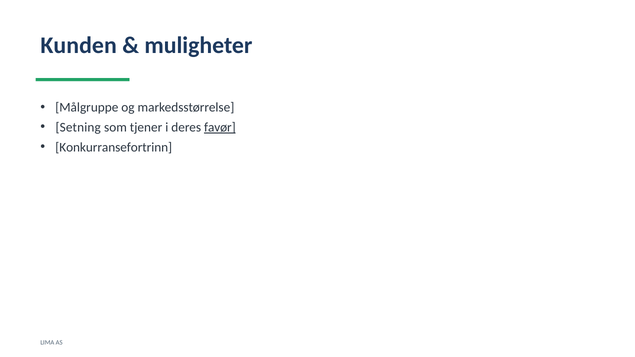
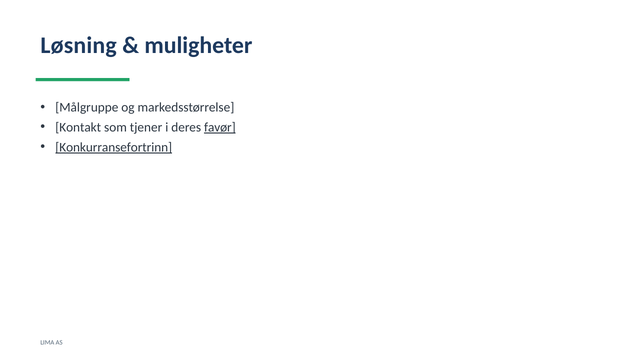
Kunden: Kunden -> Løsning (79, 45)
Setning: Setning -> Kontakt (78, 127)
Konkurransefortrinn underline: none -> present (114, 147)
